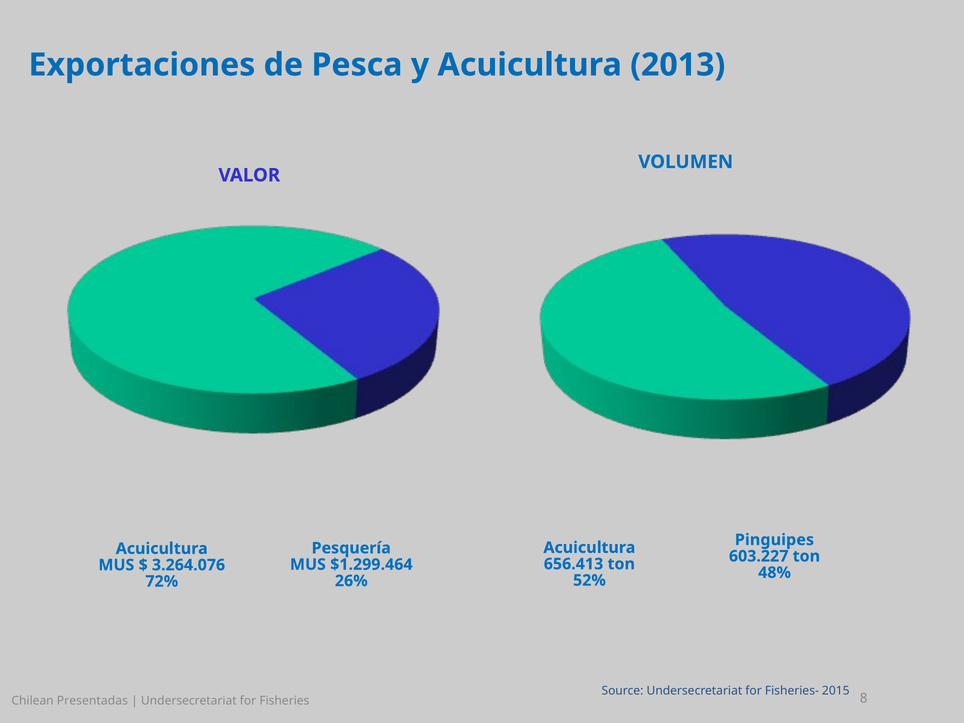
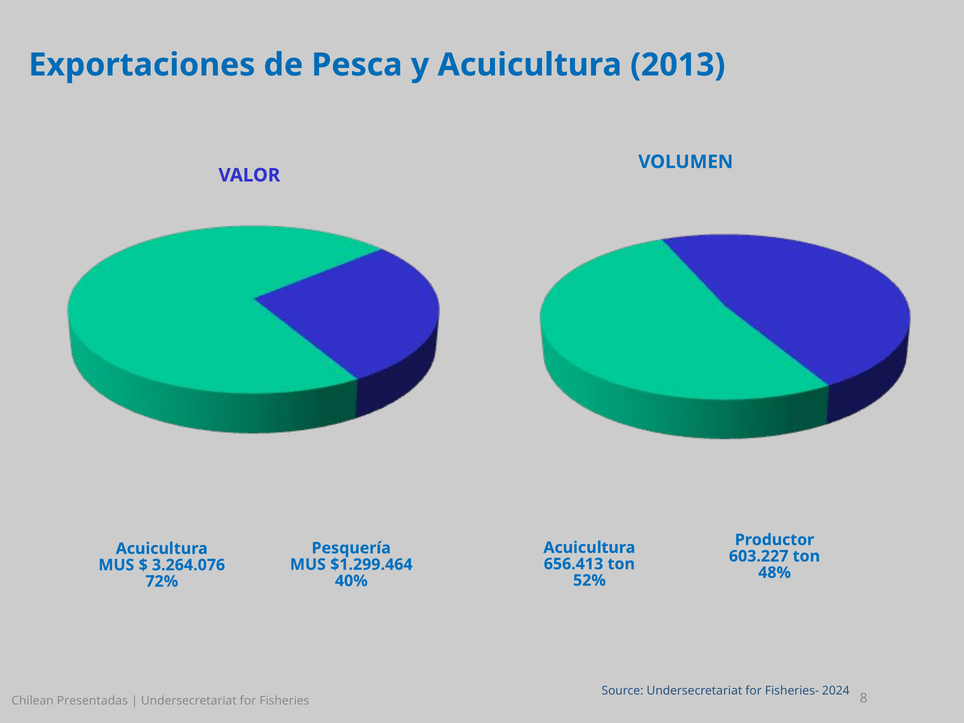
Pinguipes: Pinguipes -> Productor (775, 540)
26%: 26% -> 40% (351, 581)
2015: 2015 -> 2024 (836, 691)
